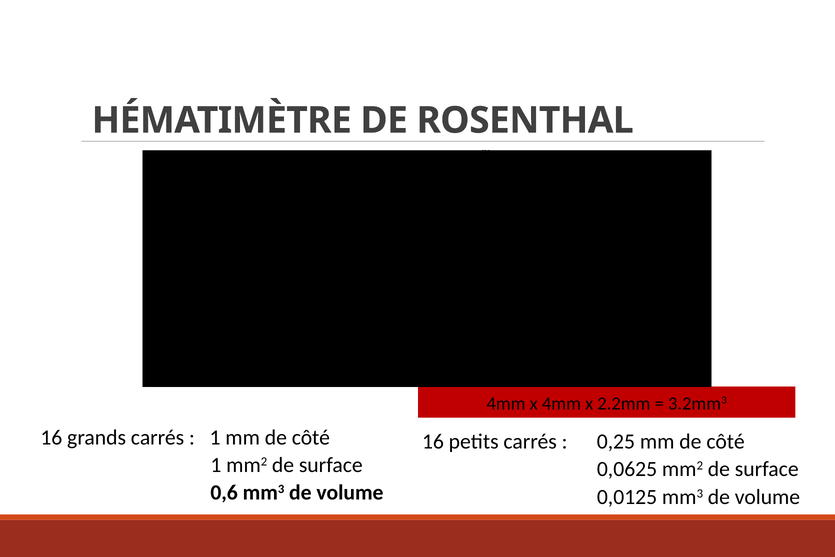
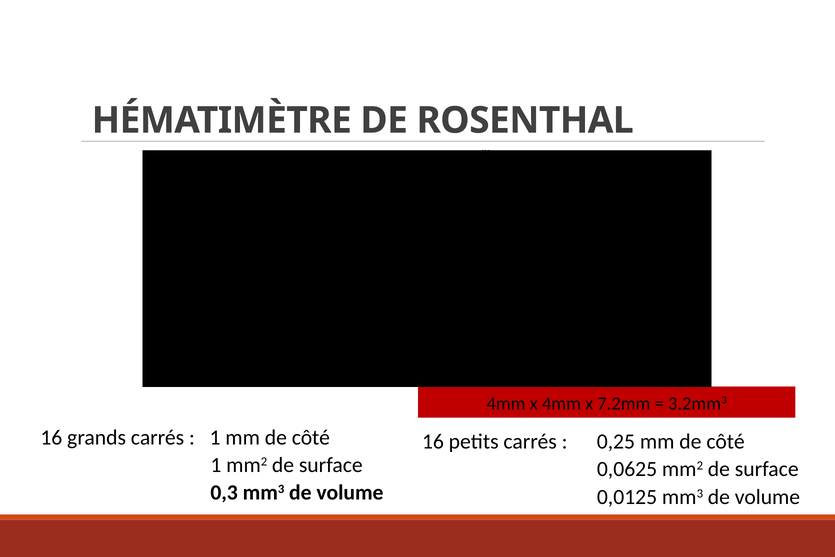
2.2mm: 2.2mm -> 7.2mm (624, 403)
0,6: 0,6 -> 0,3 (224, 492)
